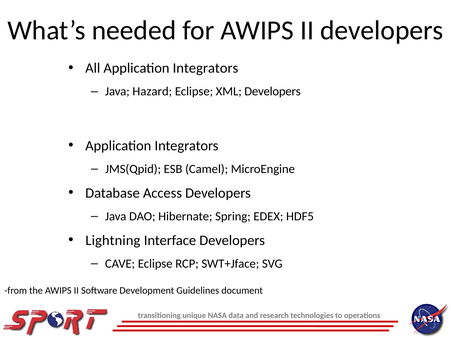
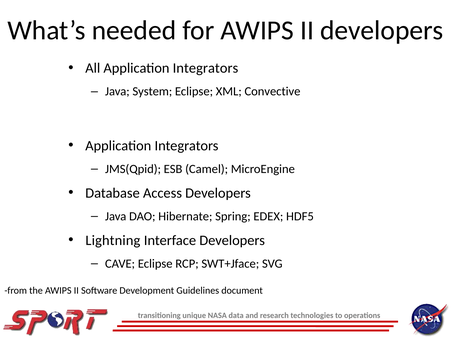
Hazard: Hazard -> System (152, 92)
XML Developers: Developers -> Convective (272, 92)
